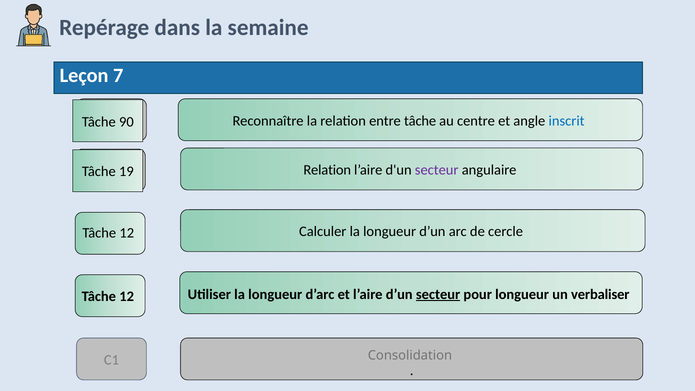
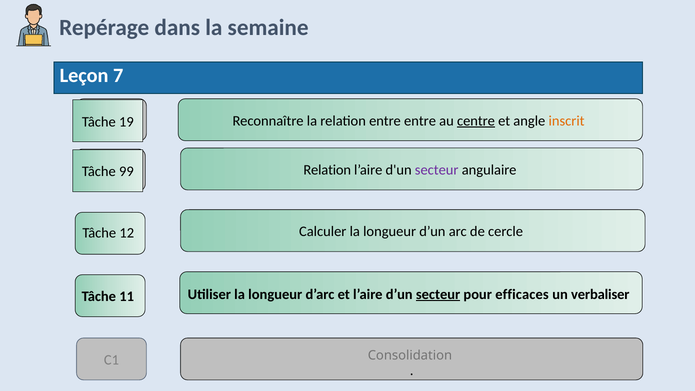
entre tâche: tâche -> entre (420, 121)
centre underline: none -> present (476, 121)
inscrit colour: blue -> orange (567, 121)
90: 90 -> 19 (126, 122)
19: 19 -> 99 (126, 172)
pour longueur: longueur -> efficaces (522, 294)
12: 12 -> 11 (127, 296)
